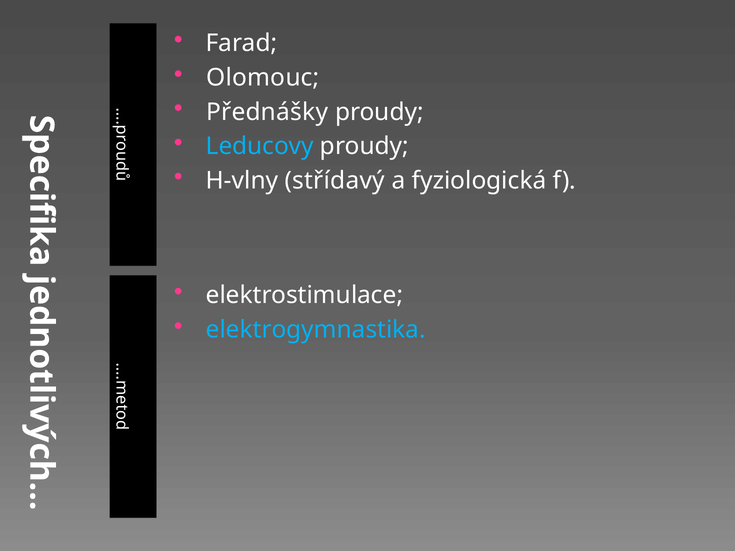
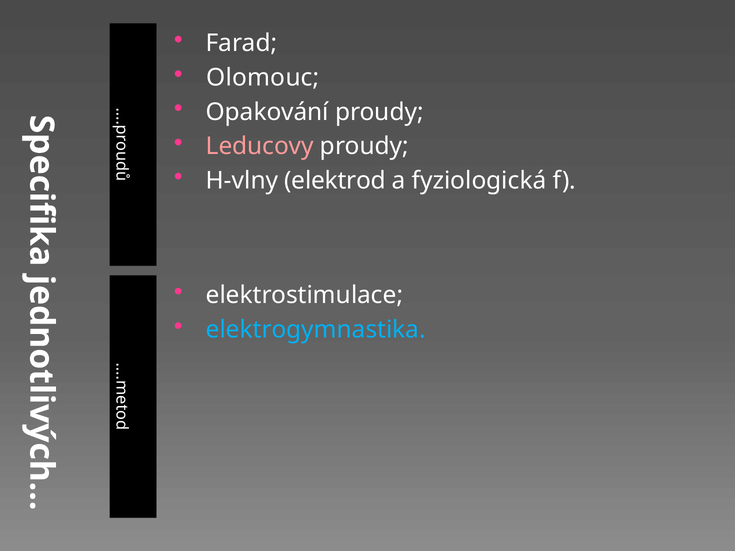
Přednášky: Přednášky -> Opakování (267, 112)
Leducovy colour: light blue -> pink (260, 146)
střídavý: střídavý -> elektrod (335, 181)
